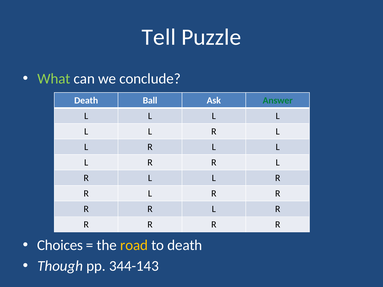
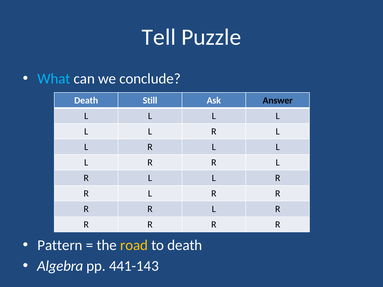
What colour: light green -> light blue (54, 79)
Ball: Ball -> Still (150, 100)
Answer colour: green -> black (278, 100)
Choices: Choices -> Pattern (60, 245)
Though: Though -> Algebra (60, 266)
344-143: 344-143 -> 441-143 (134, 266)
